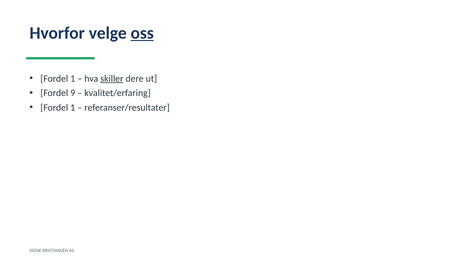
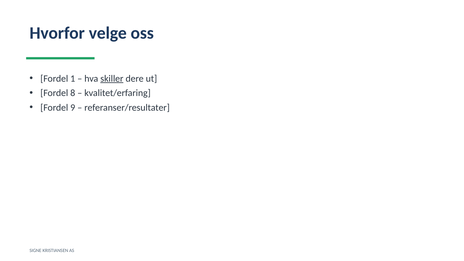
oss underline: present -> none (142, 33)
9: 9 -> 8 (73, 93)
1: 1 -> 9 (73, 108)
